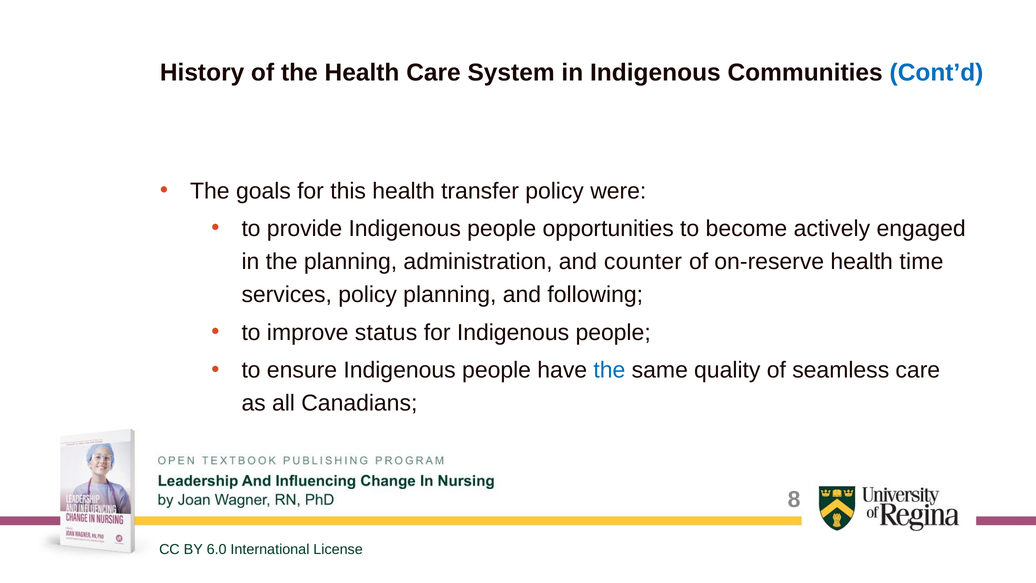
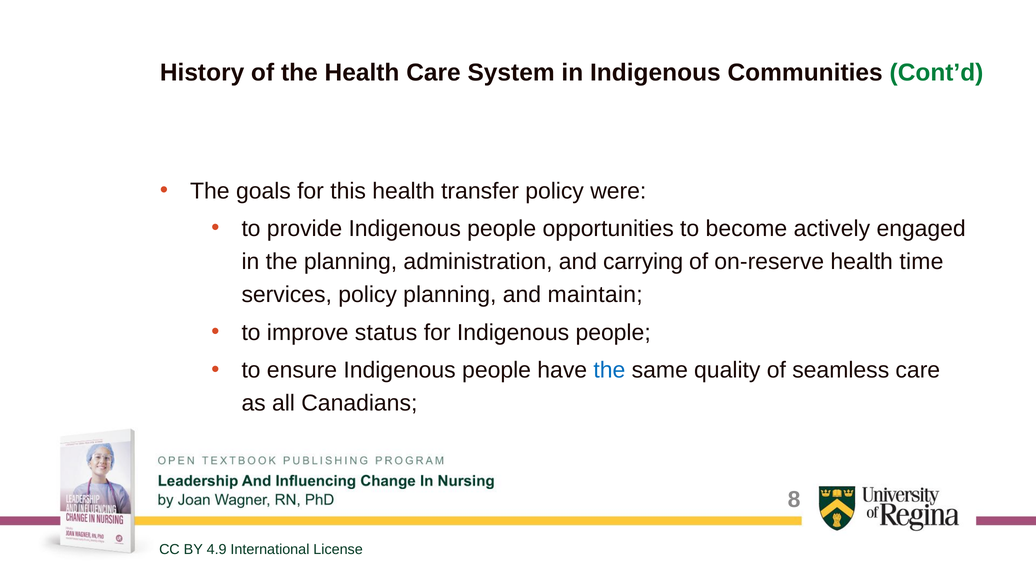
Cont’d colour: blue -> green (936, 73)
counter: counter -> carrying (643, 262)
following: following -> maintain (595, 295)
6.0: 6.0 -> 4.9 (217, 549)
